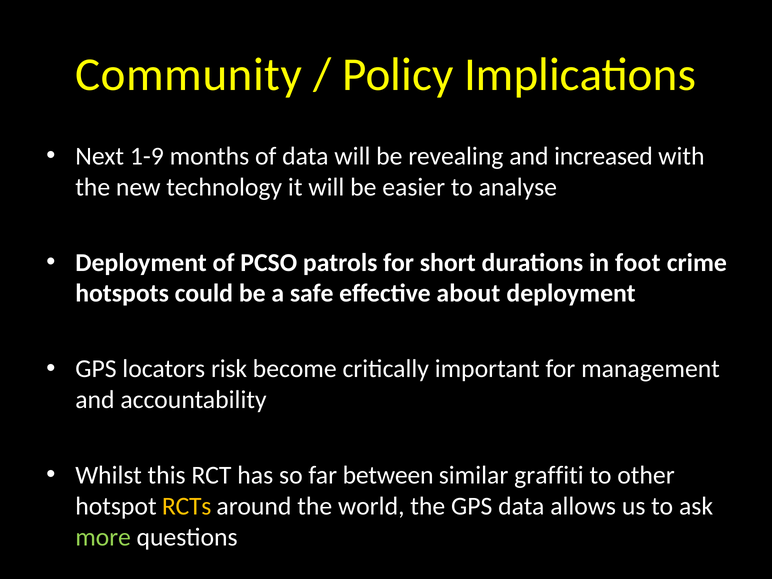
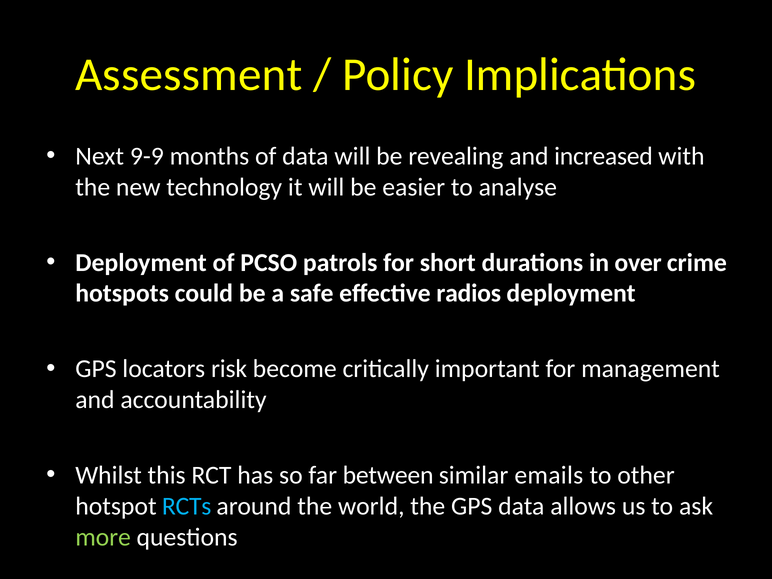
Community: Community -> Assessment (189, 75)
1-9: 1-9 -> 9-9 (147, 156)
foot: foot -> over (638, 263)
about: about -> radios (469, 293)
graffiti: graffiti -> emails (549, 475)
RCTs colour: yellow -> light blue (187, 506)
